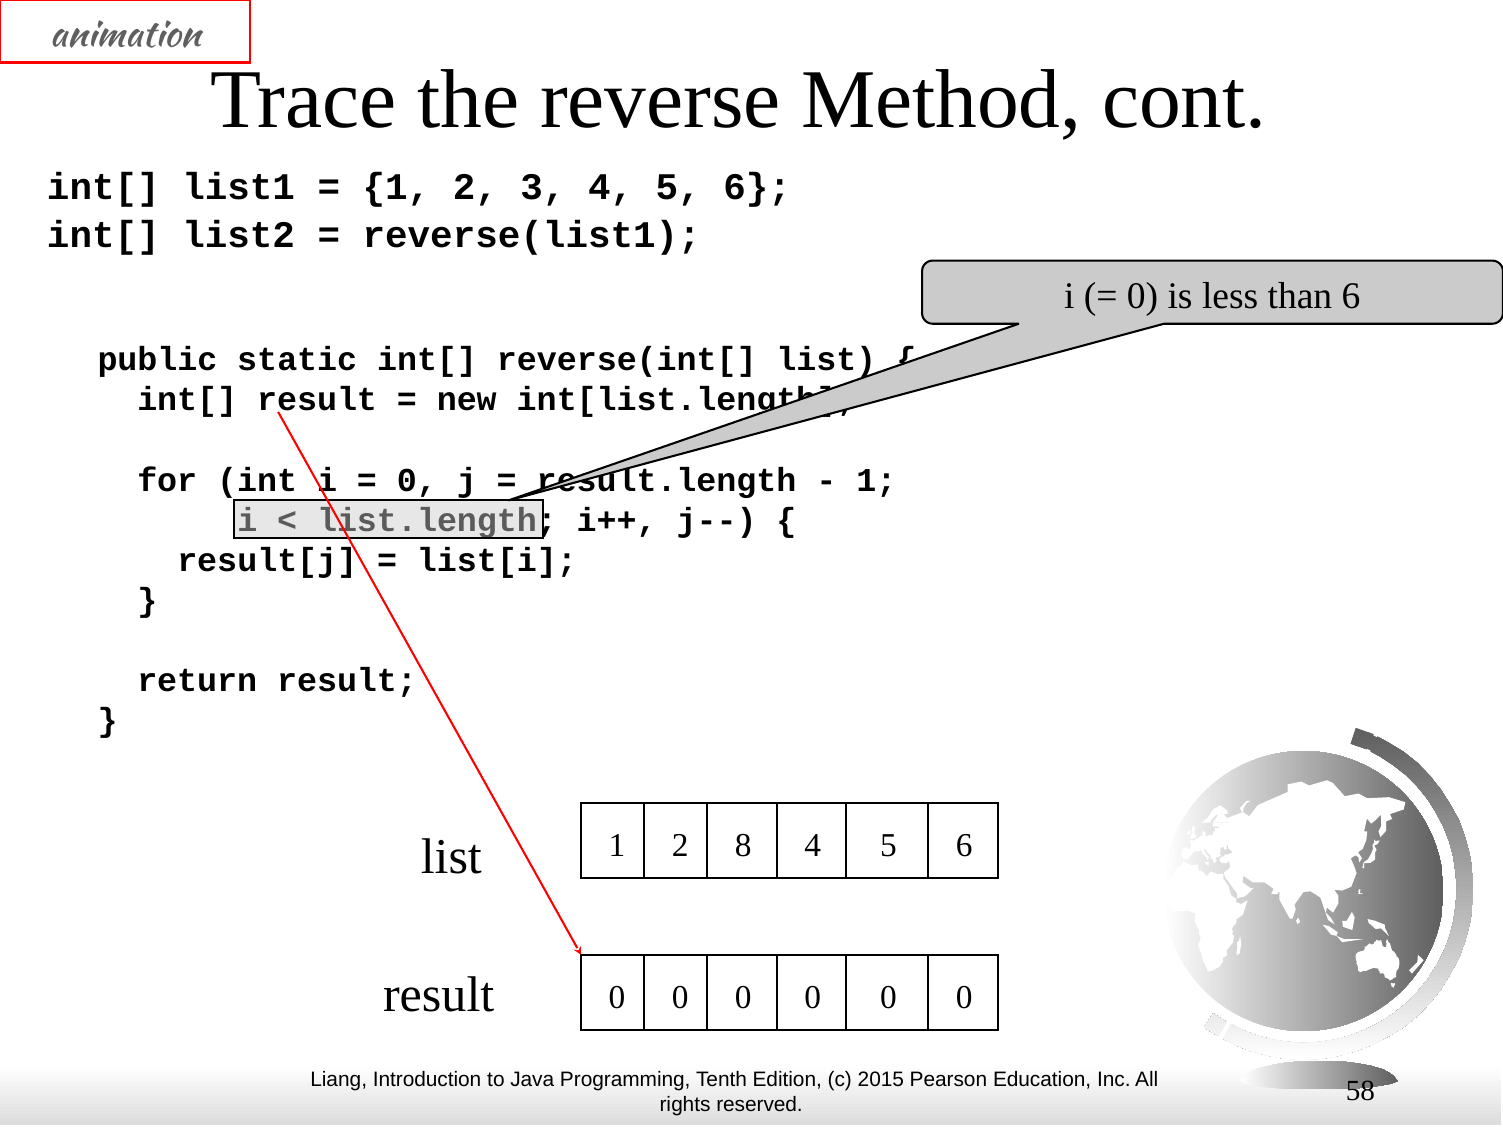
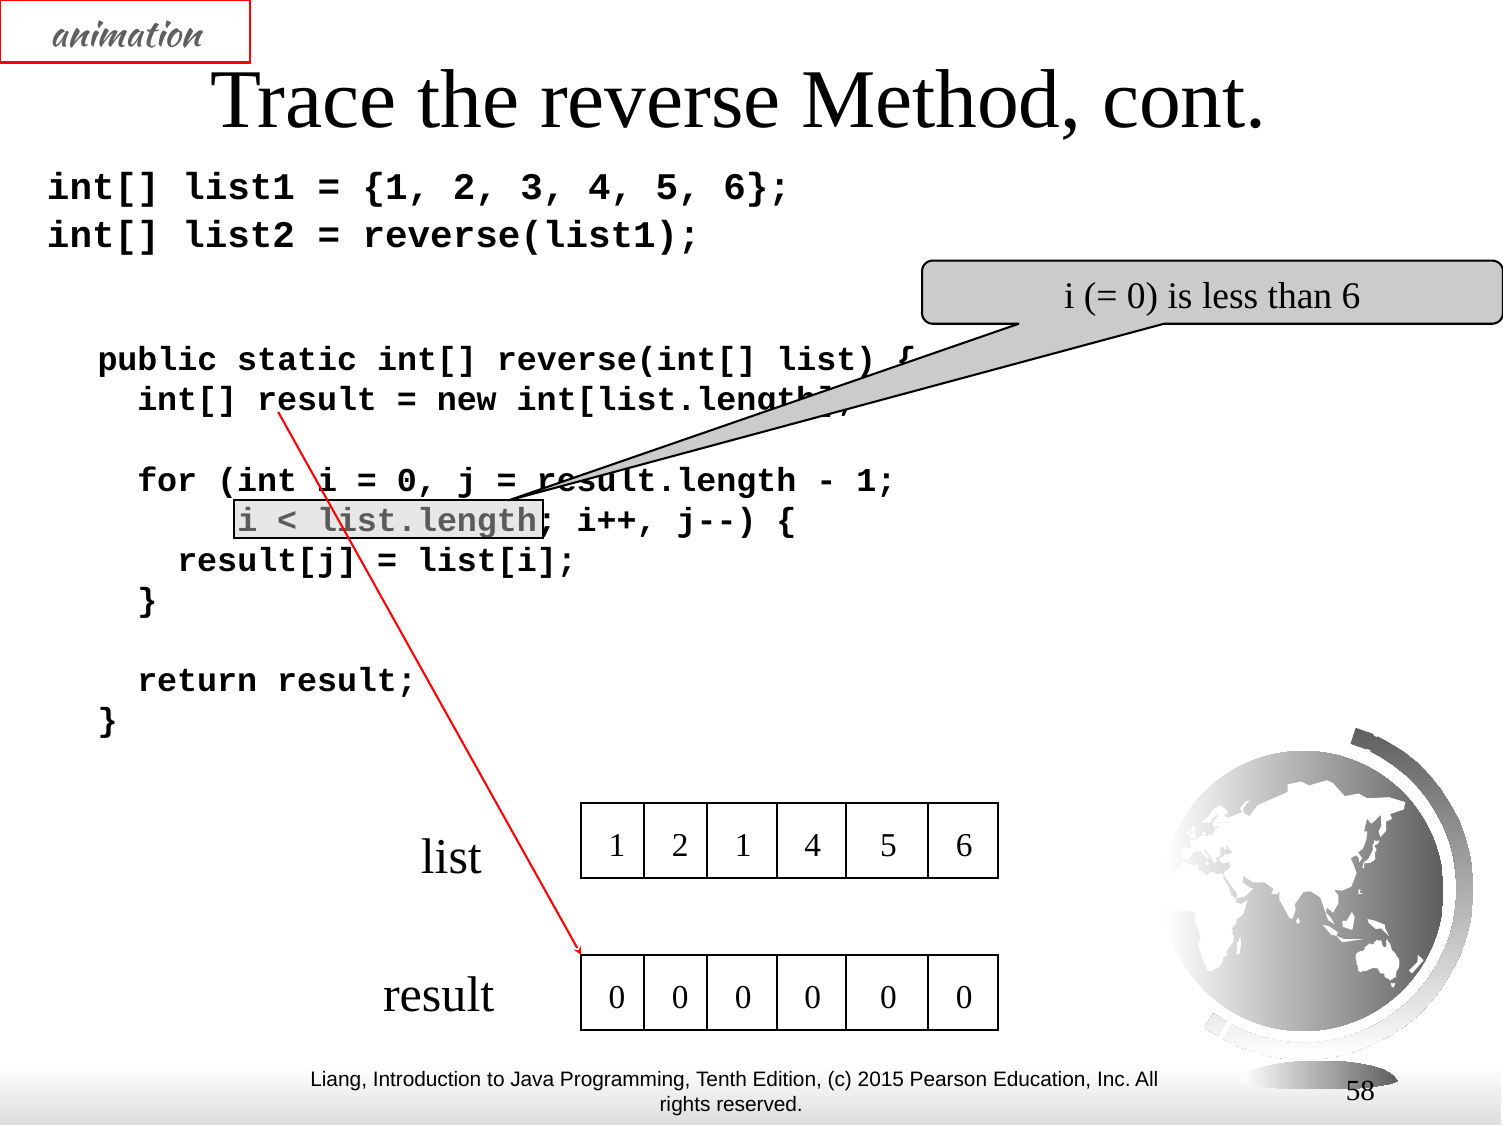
2 8: 8 -> 1 (743, 846)
